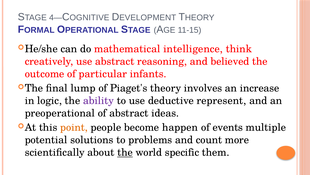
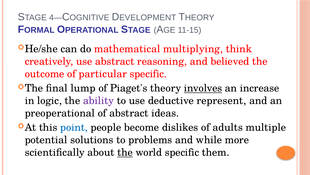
intelligence: intelligence -> multiplying (193, 49)
particular infants: infants -> specific (148, 74)
involves underline: none -> present (203, 88)
point colour: orange -> blue (74, 127)
happen: happen -> dislikes (180, 127)
events: events -> adults (228, 127)
count: count -> while (209, 140)
